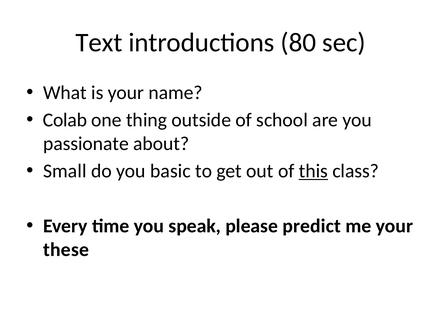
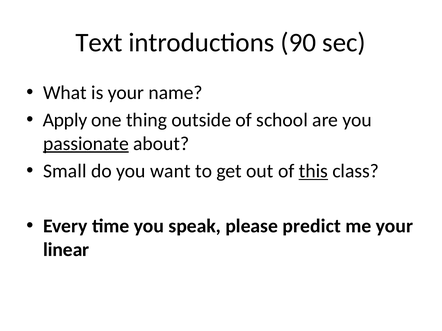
80: 80 -> 90 (298, 43)
Colab: Colab -> Apply (65, 120)
passionate underline: none -> present (86, 144)
basic: basic -> want (170, 171)
these: these -> linear (66, 250)
